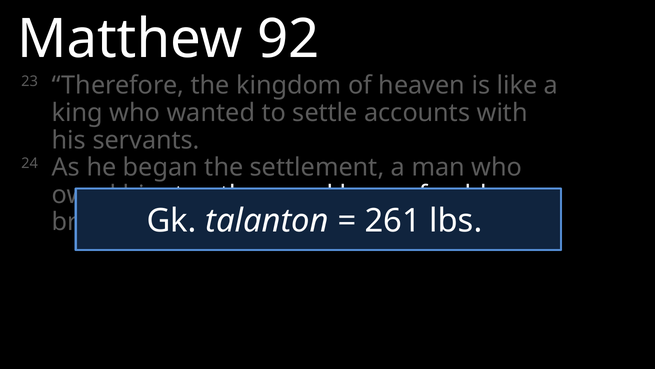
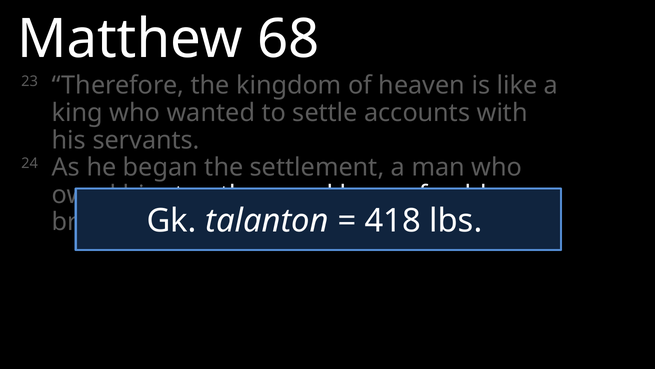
92: 92 -> 68 (288, 39)
261: 261 -> 418 (393, 221)
